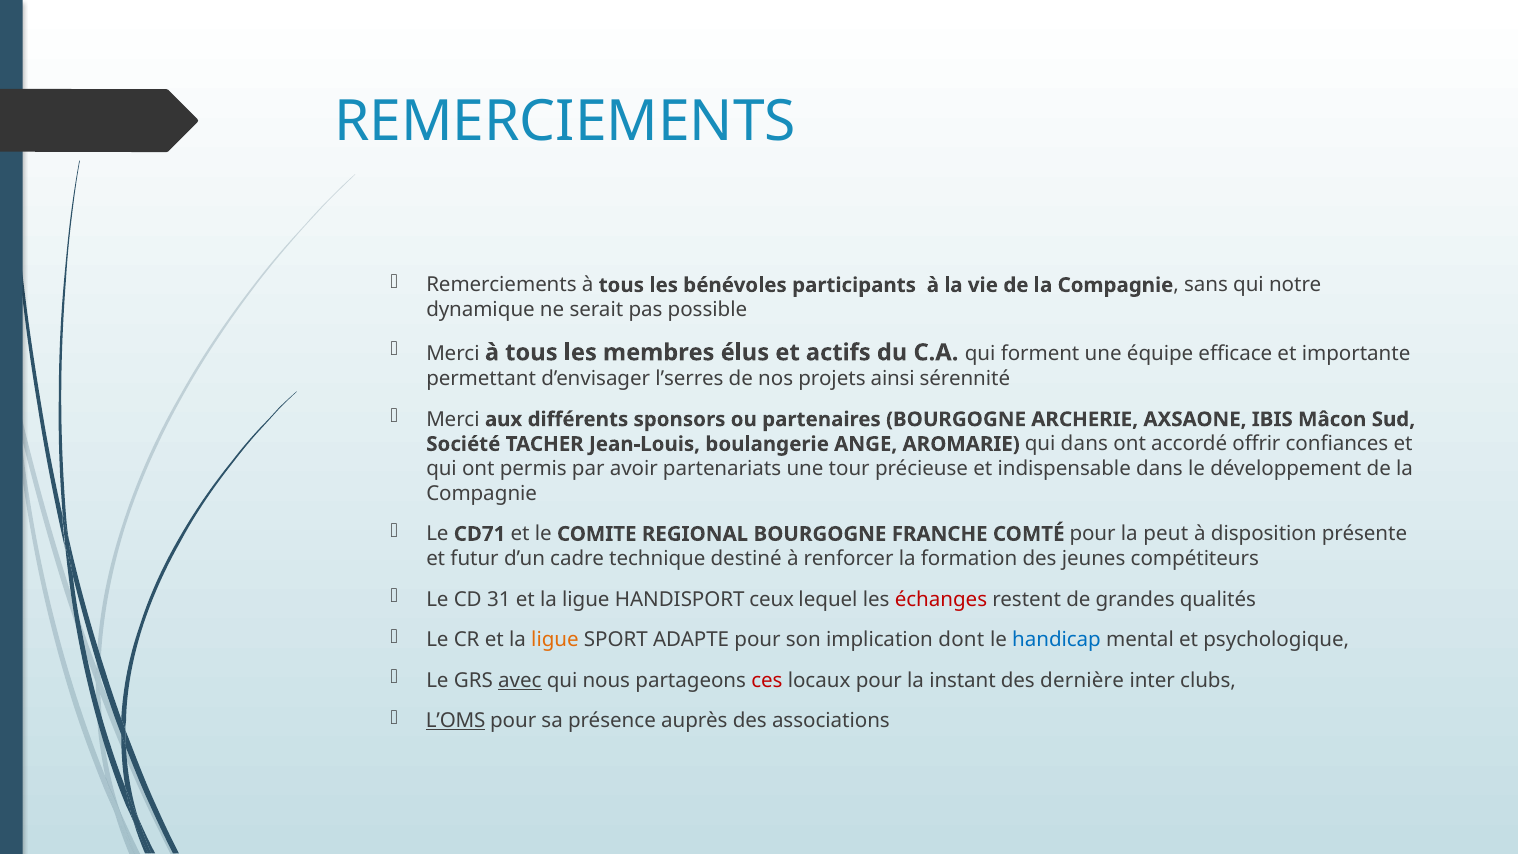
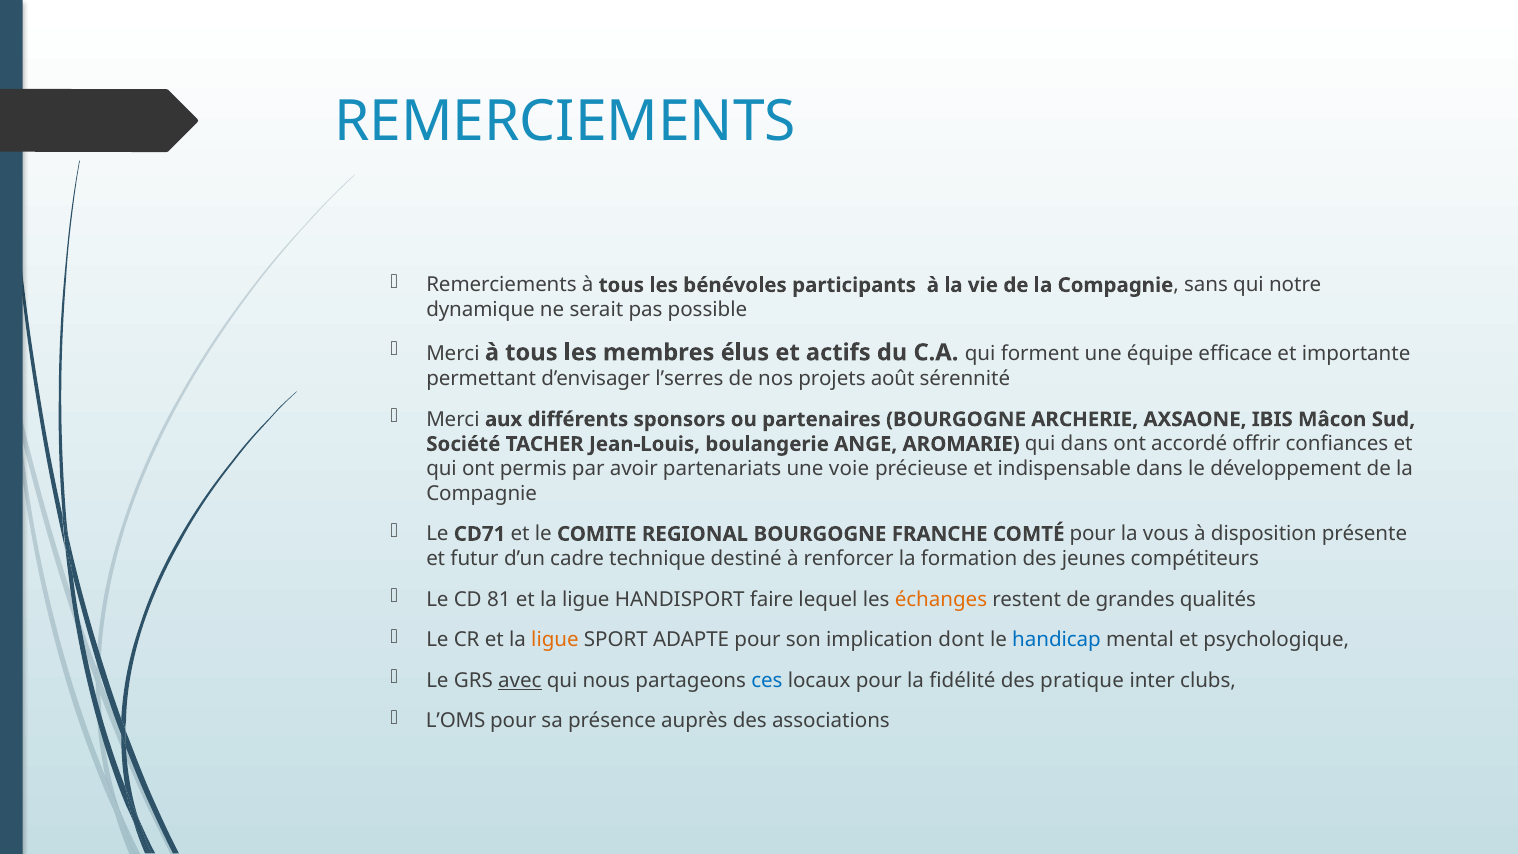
ainsi: ainsi -> août (893, 379)
tour: tour -> voie (849, 469)
peut: peut -> vous (1166, 534)
31: 31 -> 81 (499, 599)
ceux: ceux -> faire (772, 599)
échanges colour: red -> orange (941, 599)
ces colour: red -> blue (767, 680)
instant: instant -> fidélité (962, 680)
dernière: dernière -> pratique (1082, 680)
L’OMS underline: present -> none (456, 721)
